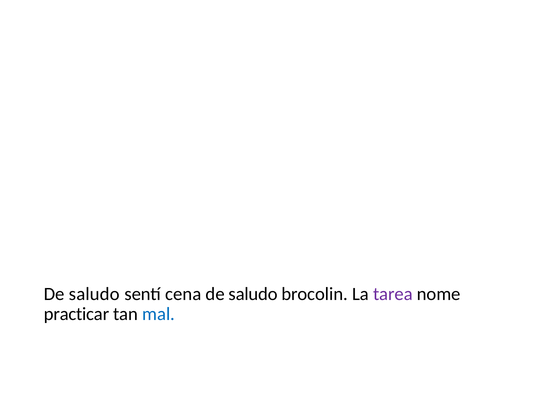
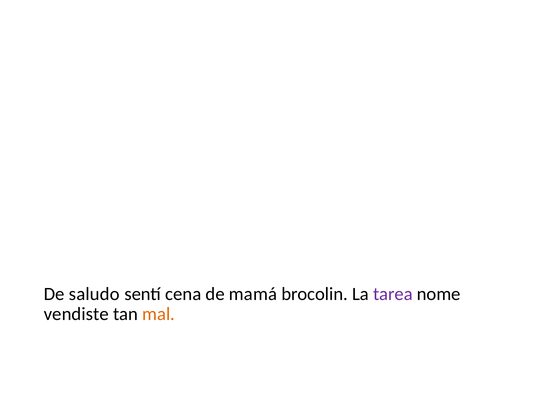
saludo: saludo -> mamá (253, 294)
practicar: practicar -> vendiste (76, 314)
mal colour: blue -> orange (159, 314)
